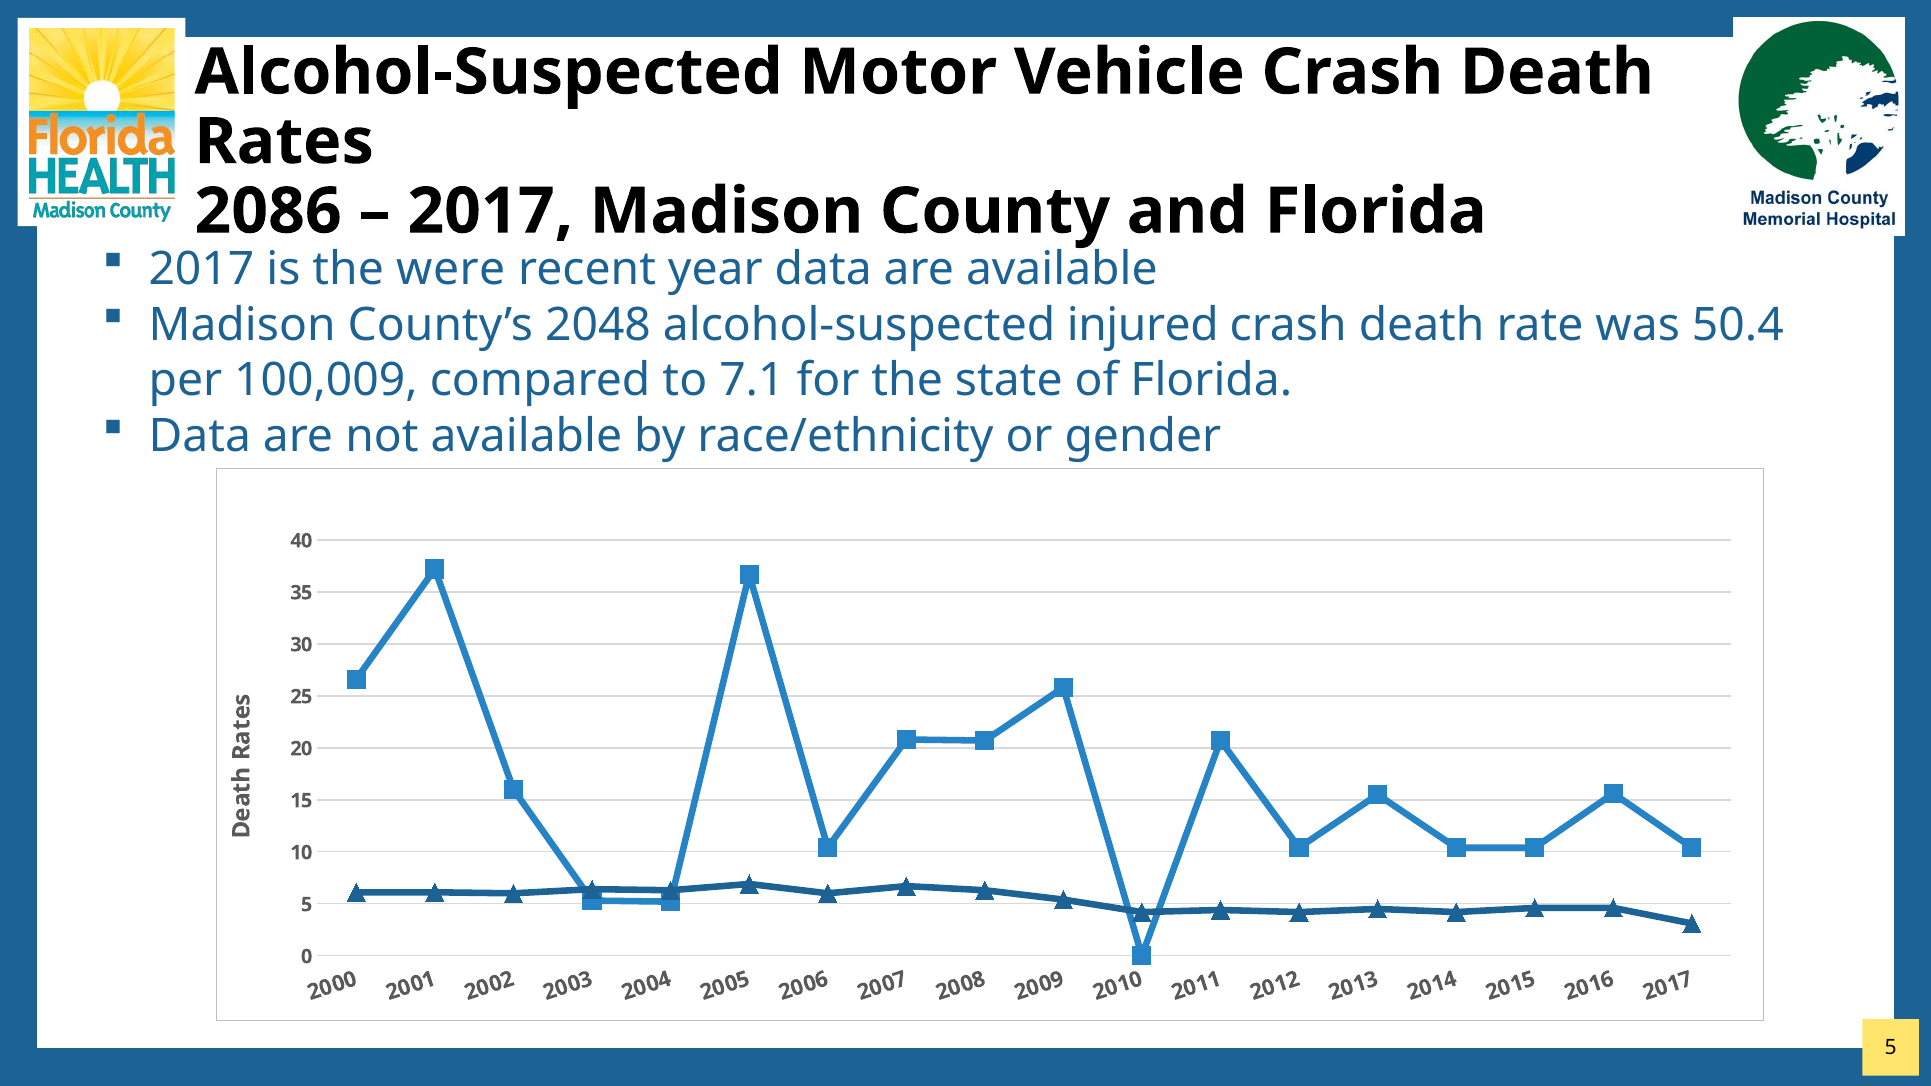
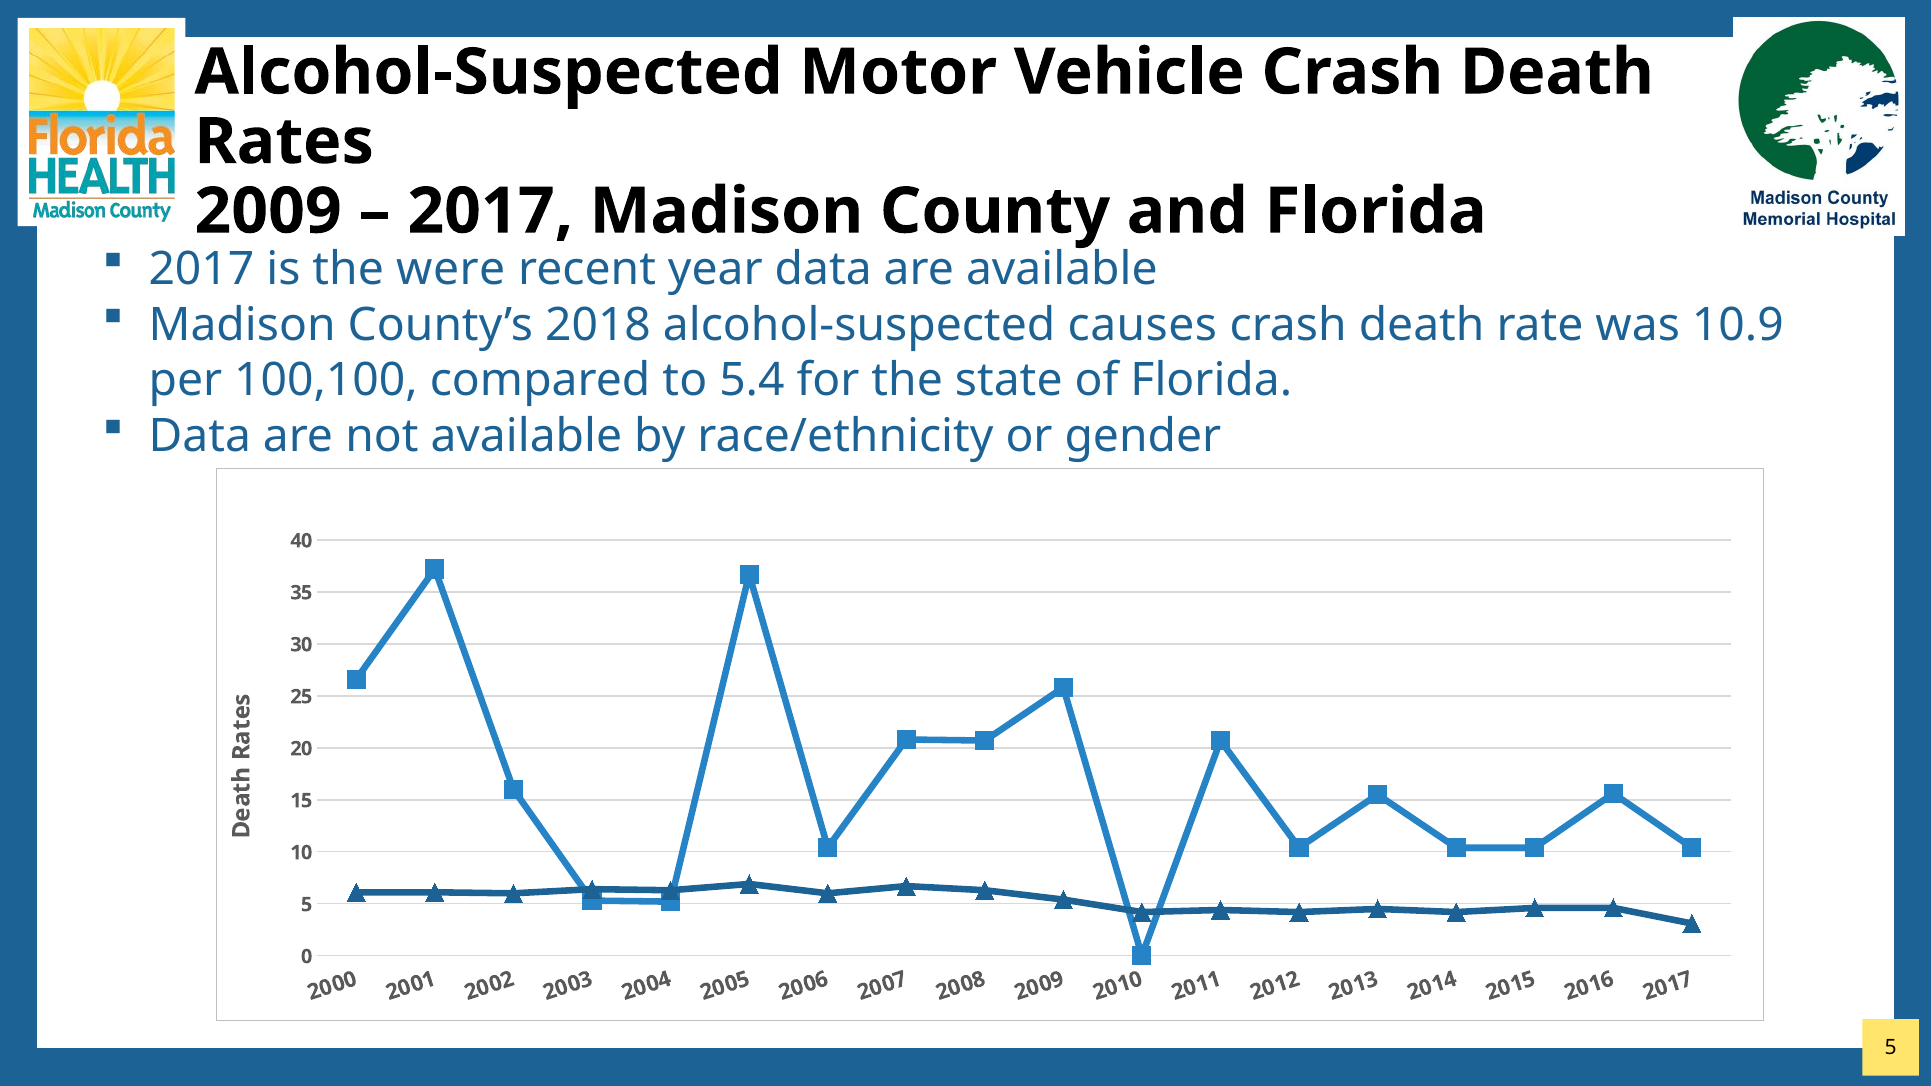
2086: 2086 -> 2009 (268, 211)
2048: 2048 -> 2018 (598, 325)
injured: injured -> causes (1142, 325)
50.4: 50.4 -> 10.9 (1738, 325)
100,009: 100,009 -> 100,100 (326, 380)
7.1: 7.1 -> 5.4 (752, 380)
